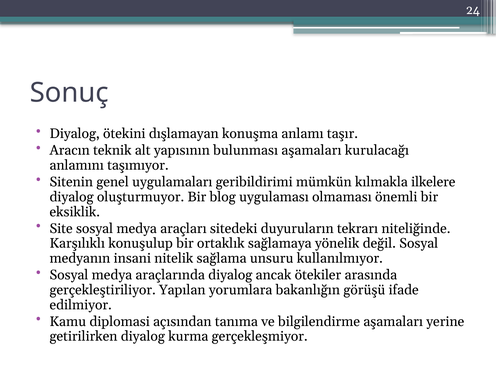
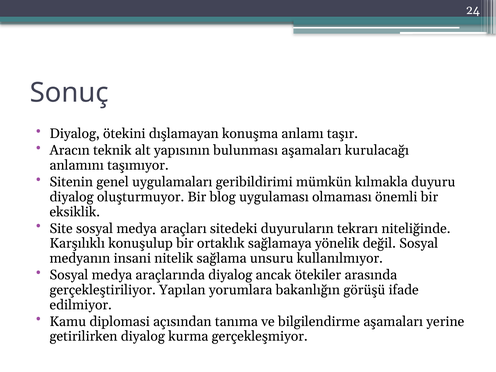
ilkelere: ilkelere -> duyuru (433, 182)
